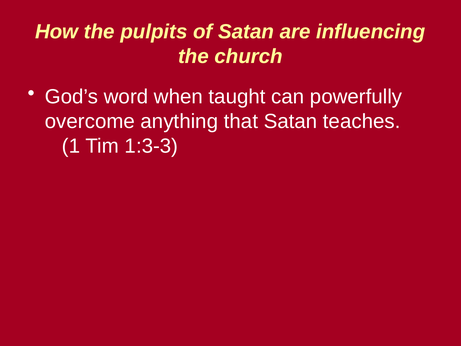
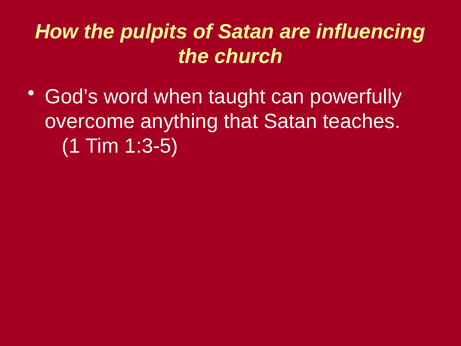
1:3-3: 1:3-3 -> 1:3-5 (151, 146)
